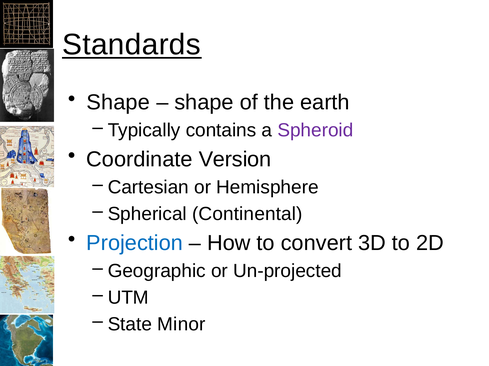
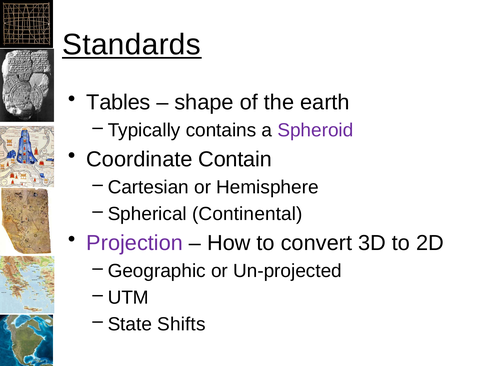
Shape: Shape -> Tables (118, 103)
Version: Version -> Contain (235, 160)
Projection colour: blue -> purple (135, 243)
Minor: Minor -> Shifts (181, 325)
